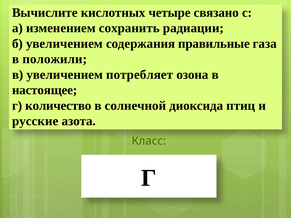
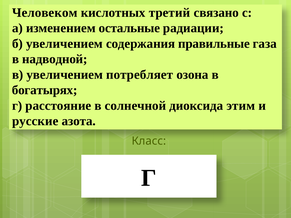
Вычислите: Вычислите -> Человеком (45, 13)
четыре: четыре -> третий (170, 13)
сохранить: сохранить -> остальные (129, 28)
положили: положили -> надводной (55, 59)
настоящее: настоящее -> богатырях (45, 90)
количество: количество -> расстояние (58, 106)
птиц: птиц -> этим (241, 106)
